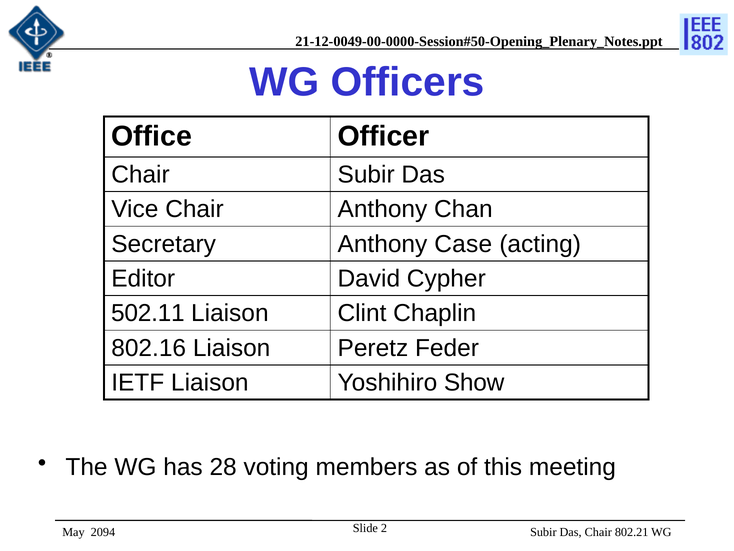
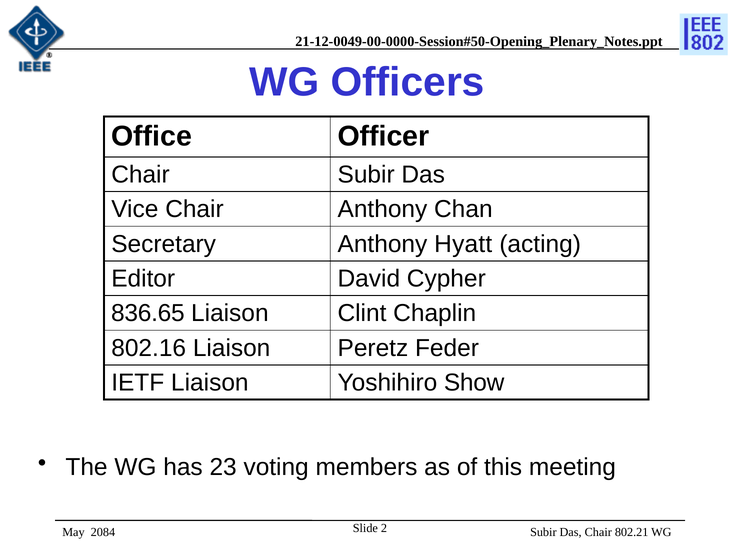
Case: Case -> Hyatt (463, 244)
502.11: 502.11 -> 836.65 (148, 313)
28: 28 -> 23 (223, 467)
2094: 2094 -> 2084 (103, 532)
